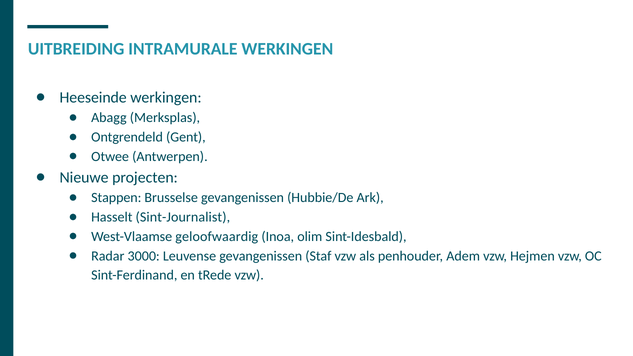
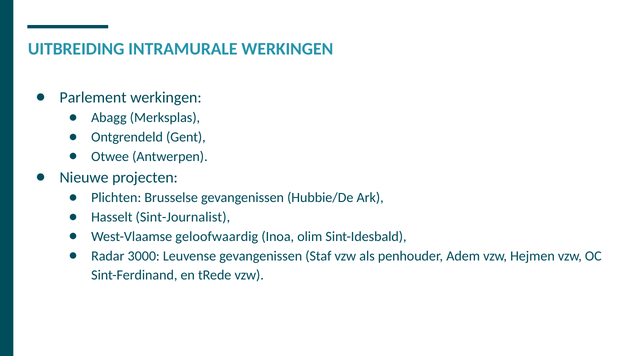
Heeseinde: Heeseinde -> Parlement (93, 98)
Stappen: Stappen -> Plichten (116, 198)
